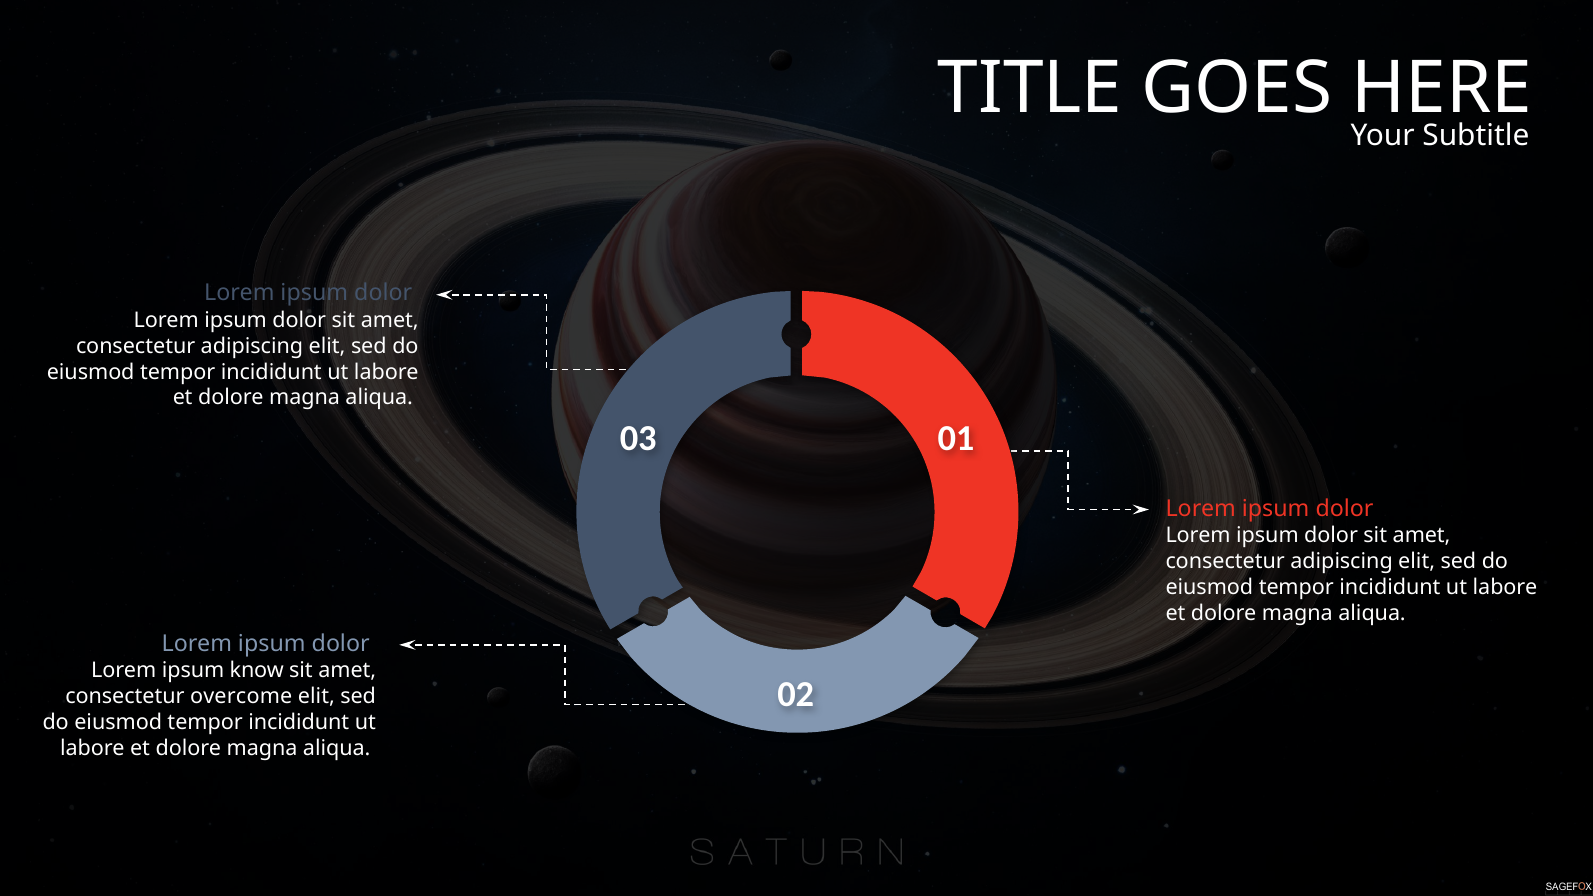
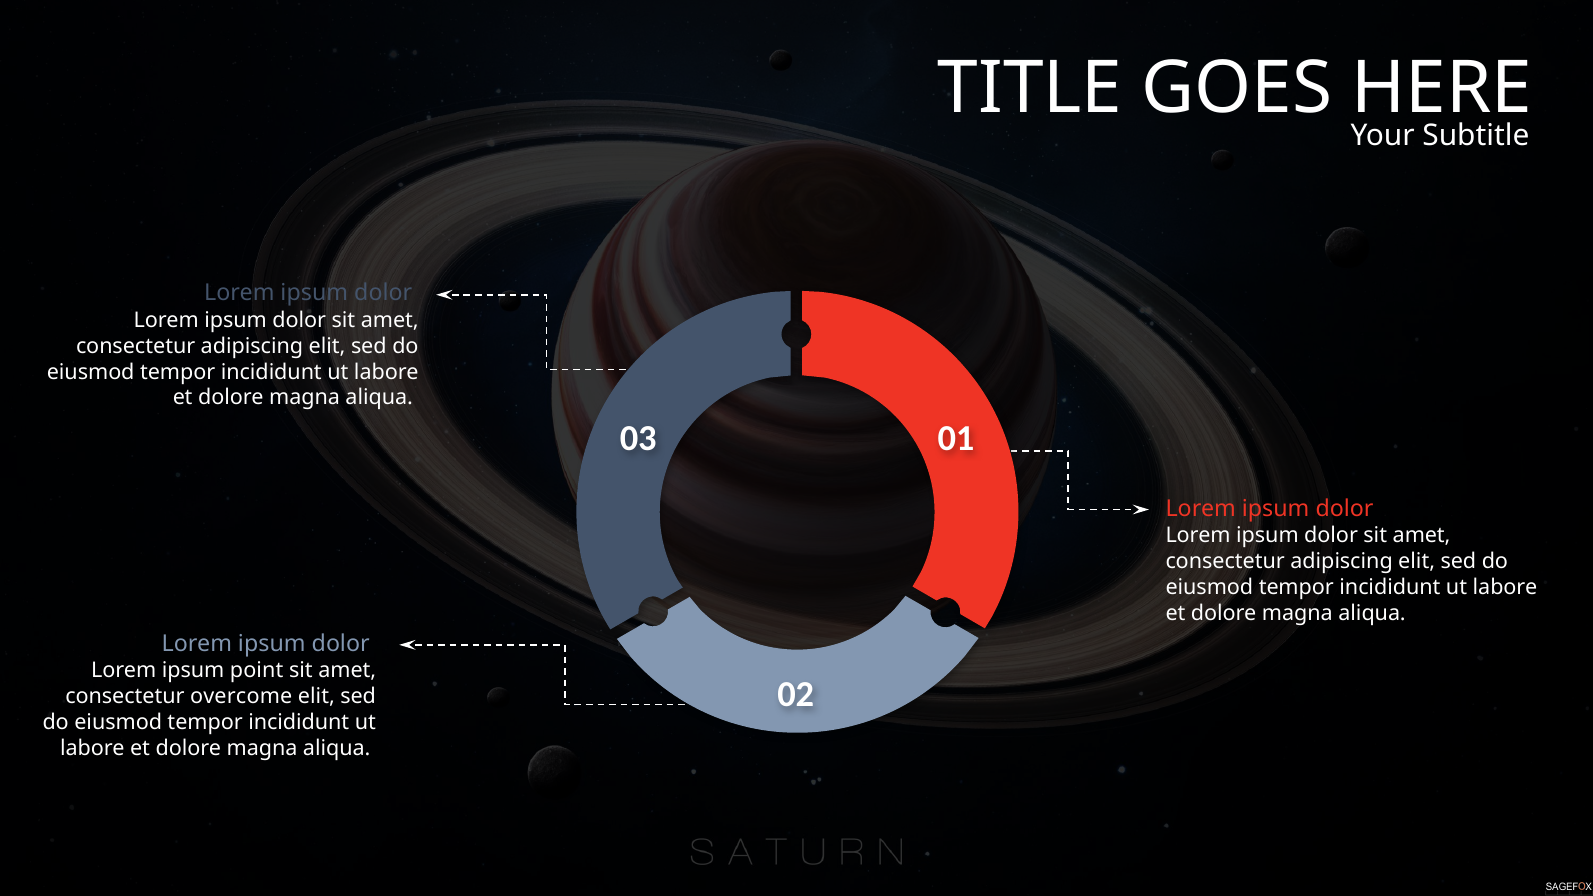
know: know -> point (257, 670)
